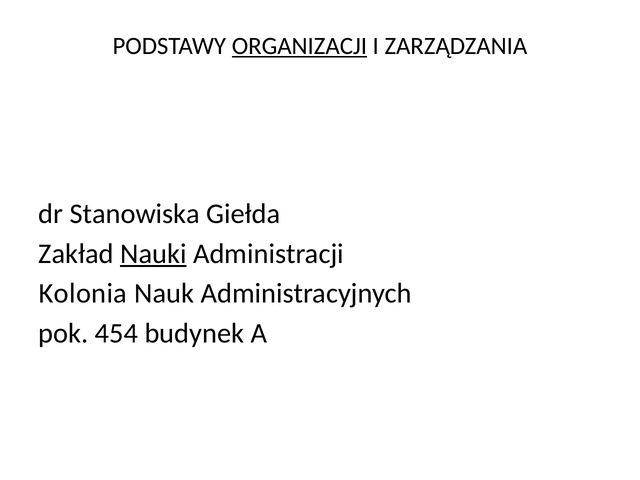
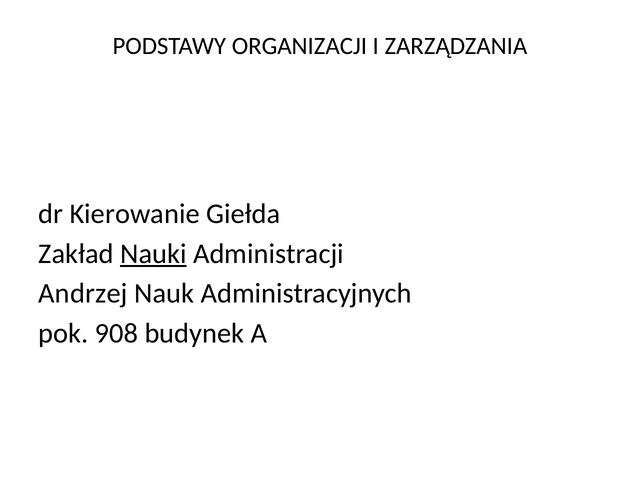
ORGANIZACJI underline: present -> none (299, 46)
Stanowiska: Stanowiska -> Kierowanie (135, 214)
Kolonia: Kolonia -> Andrzej (83, 294)
454: 454 -> 908 (116, 333)
